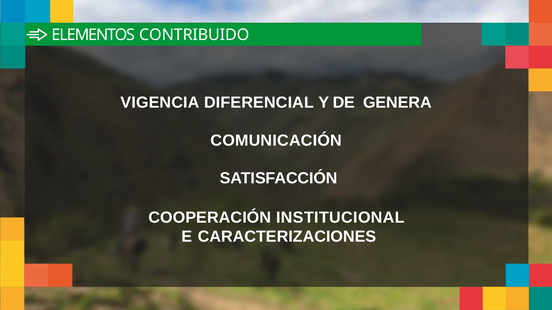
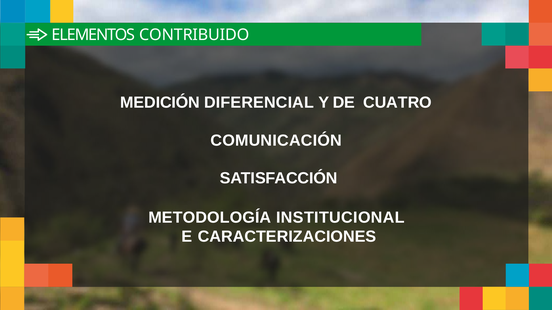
VIGENCIA: VIGENCIA -> MEDICIÓN (160, 103)
GENERA: GENERA -> CUATRO (397, 103)
COOPERACIÓN: COOPERACIÓN -> METODOLOGÍA (210, 218)
